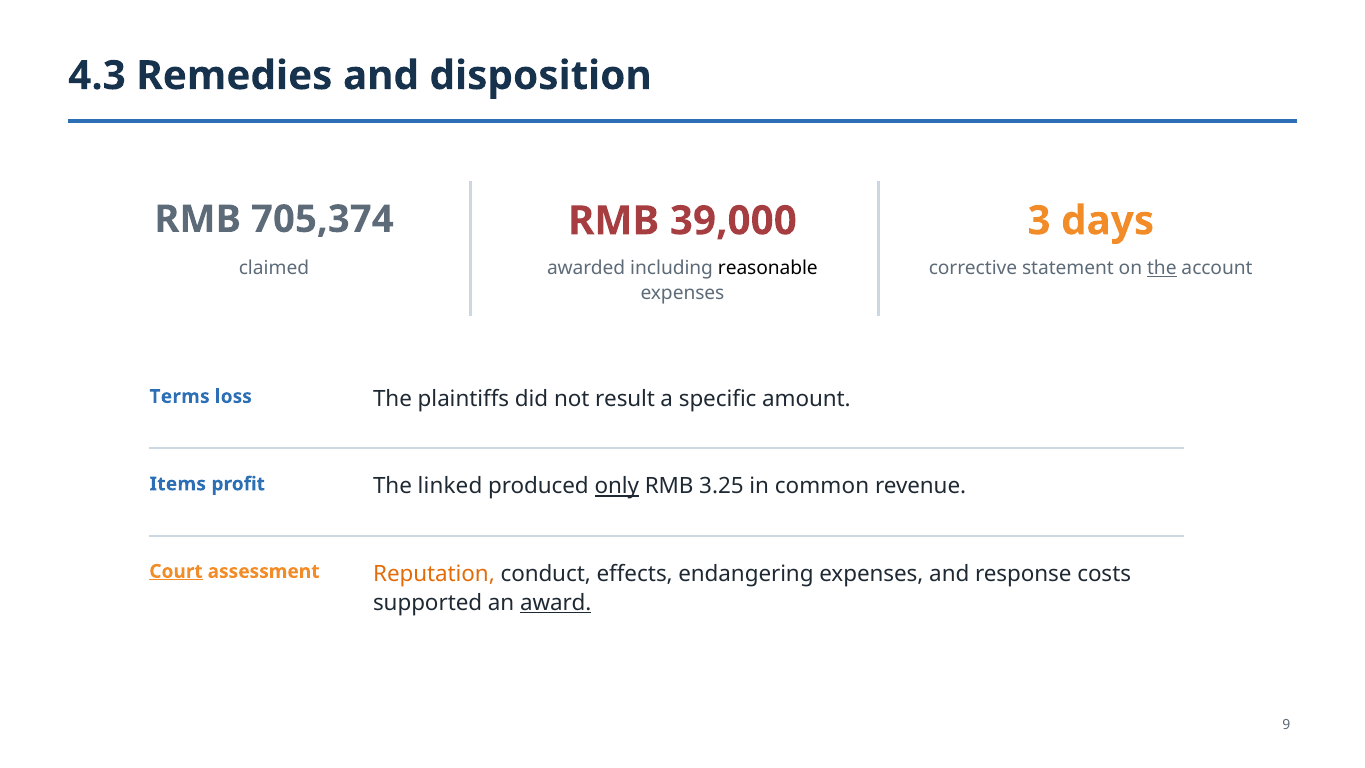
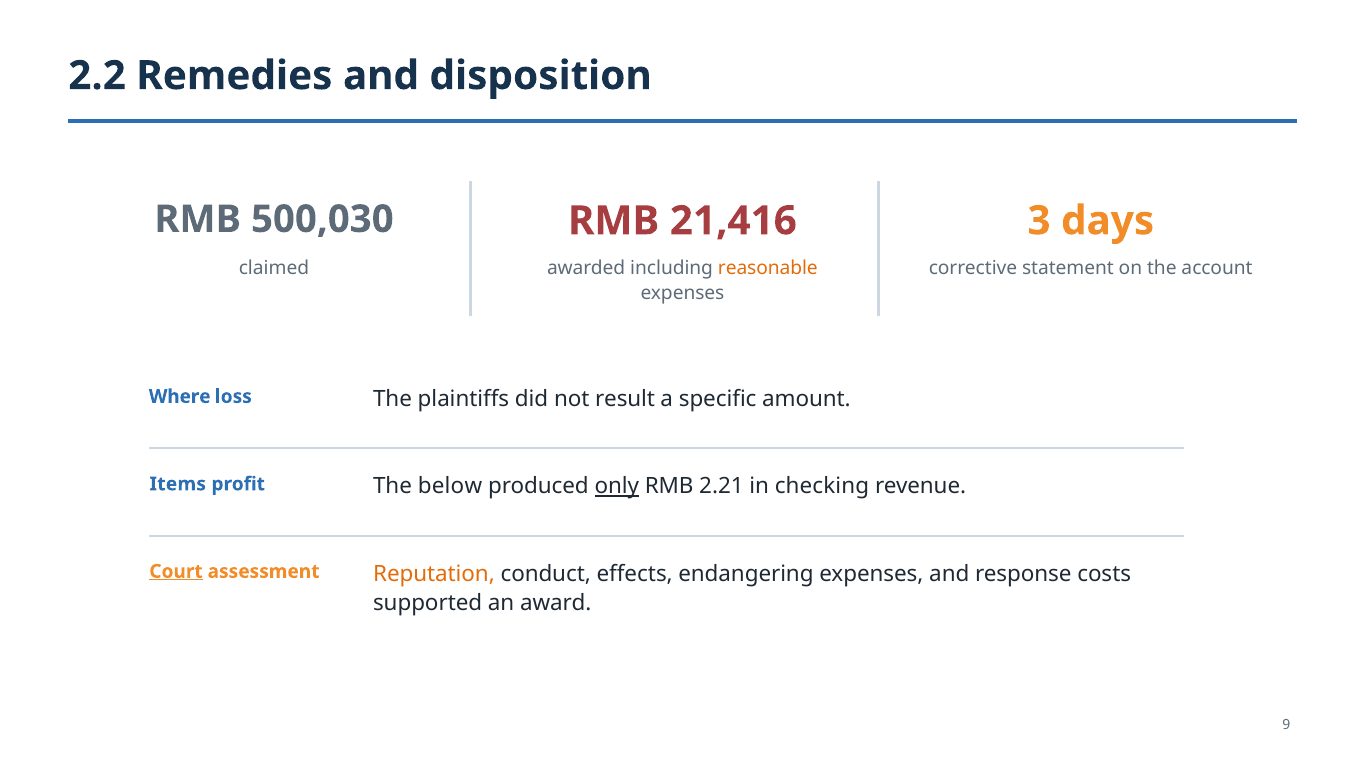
4.3: 4.3 -> 2.2 (97, 76)
705,374: 705,374 -> 500,030 (322, 219)
39,000: 39,000 -> 21,416 (733, 221)
reasonable colour: black -> orange (768, 268)
the underline: present -> none (1162, 268)
Terms: Terms -> Where (180, 396)
linked: linked -> below (450, 486)
3.25: 3.25 -> 2.21 (721, 486)
common: common -> checking (822, 486)
award underline: present -> none (556, 603)
